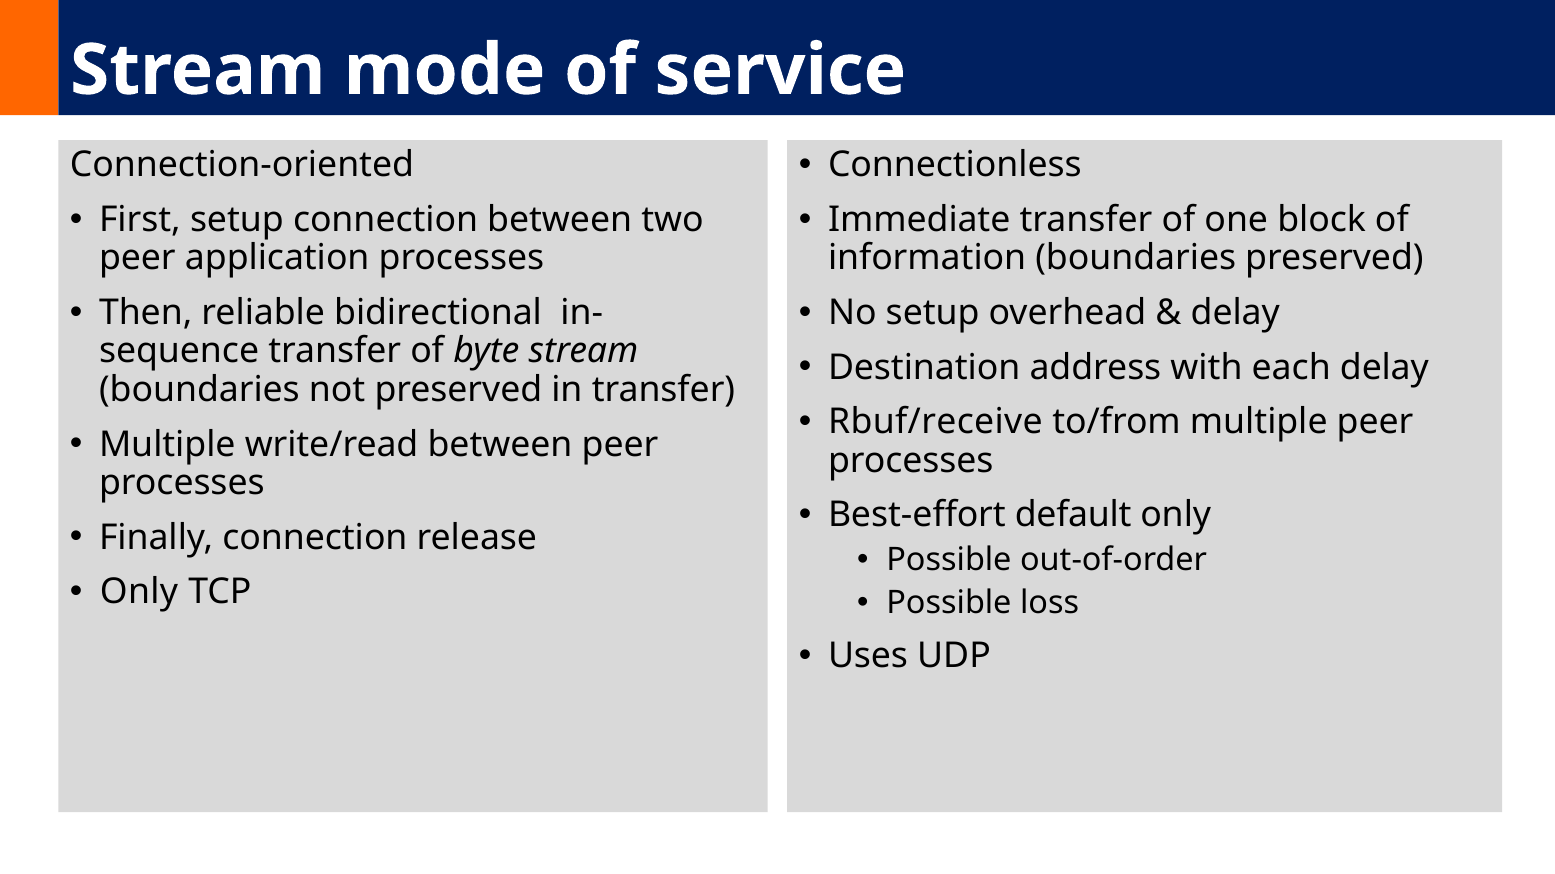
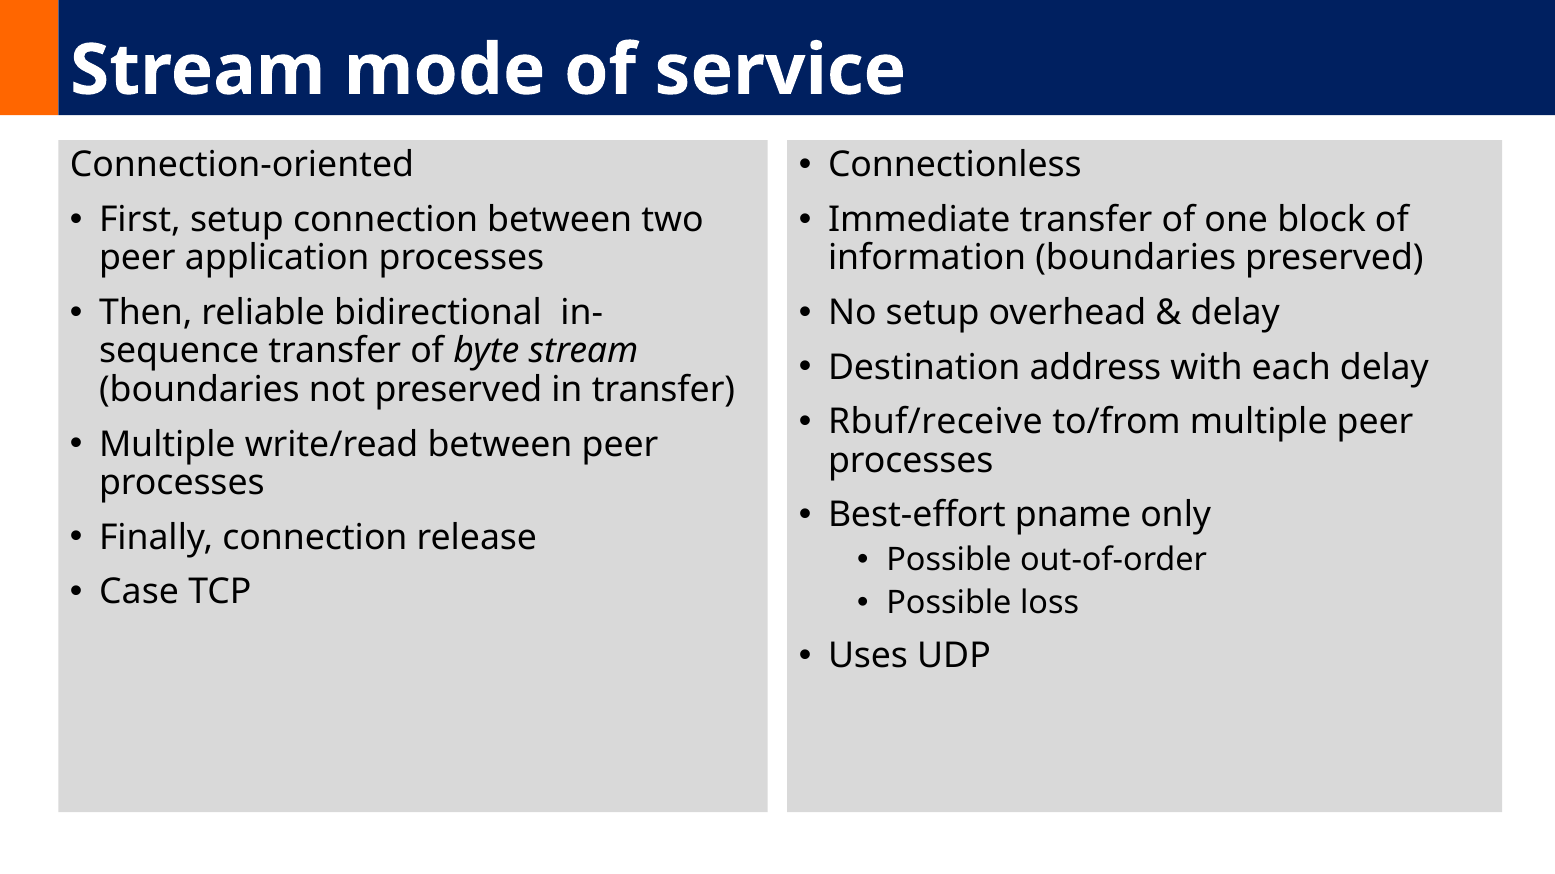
default: default -> pname (1073, 516)
Only: Only -> Case (139, 592)
